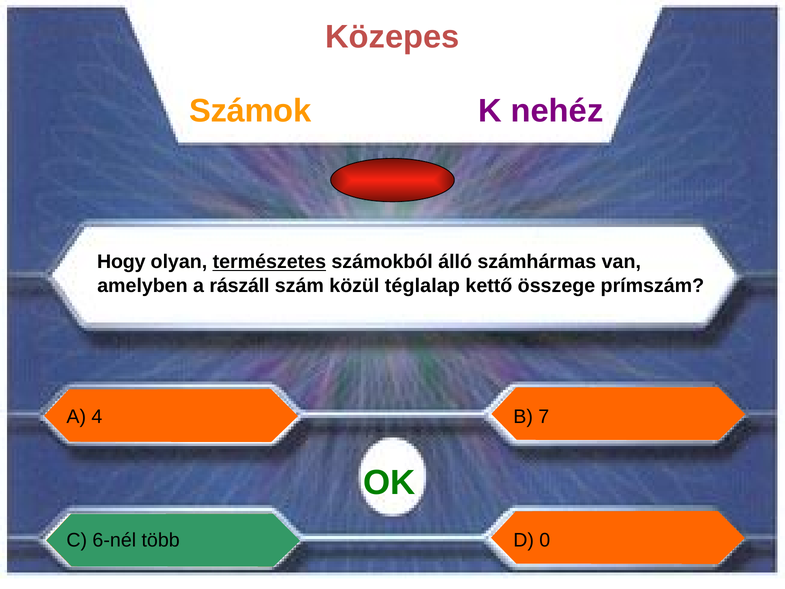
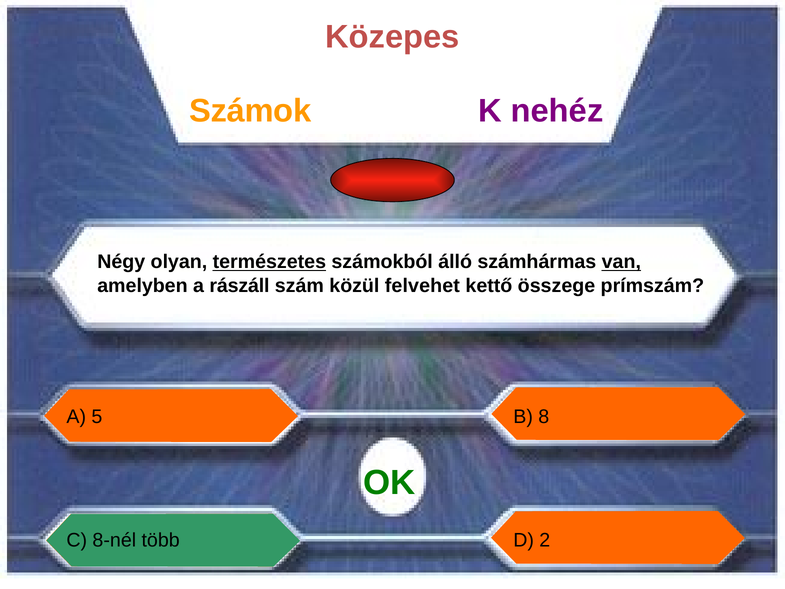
Hogy: Hogy -> Négy (121, 262)
van underline: none -> present (621, 262)
téglalap: téglalap -> felvehet (422, 285)
4: 4 -> 5 (97, 416)
7: 7 -> 8 (544, 416)
6-nél: 6-nél -> 8-nél (114, 540)
0: 0 -> 2 (545, 540)
